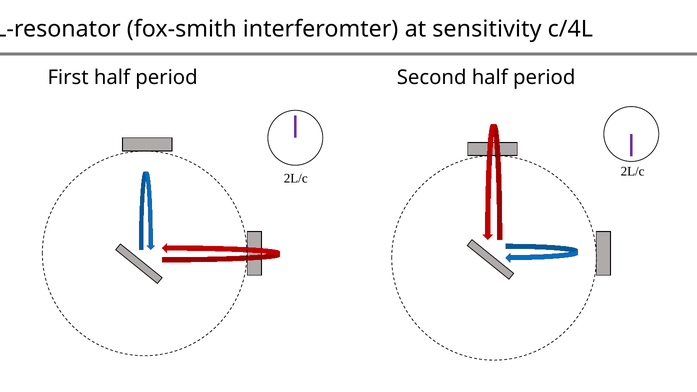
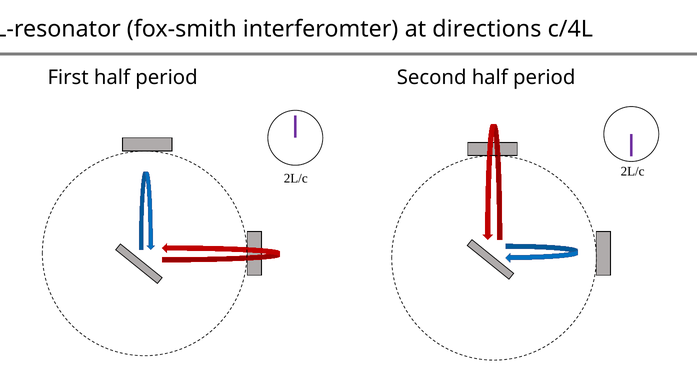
sensitivity: sensitivity -> directions (487, 29)
